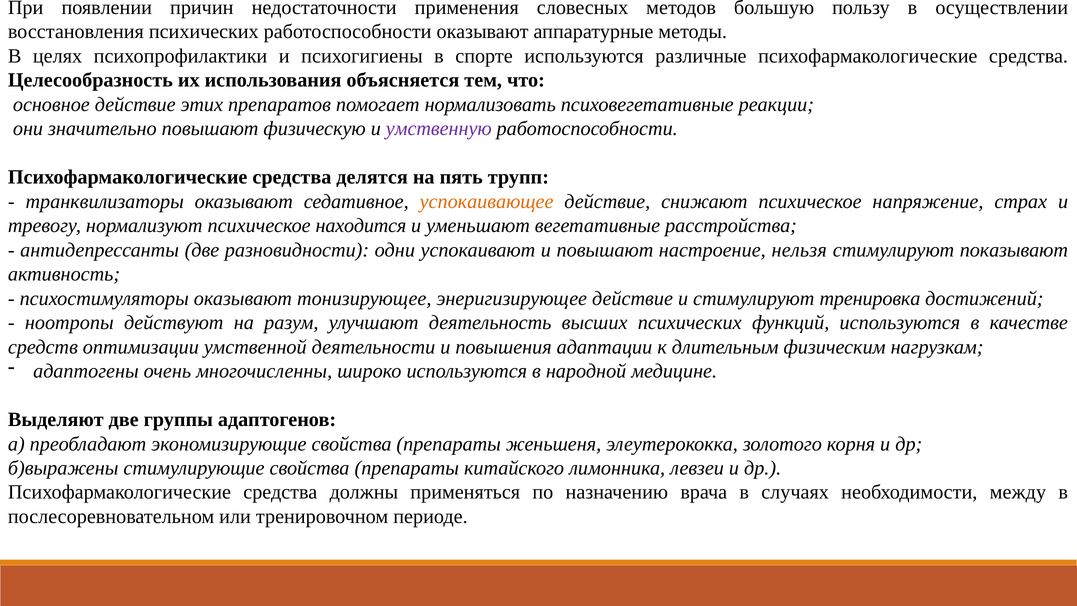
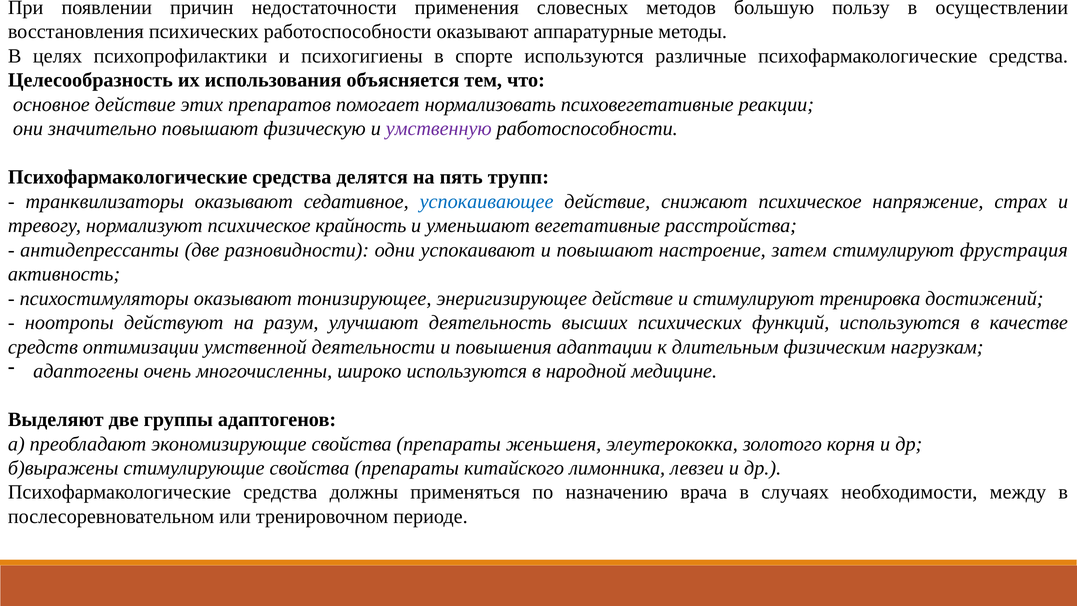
успокаивающее colour: orange -> blue (487, 201)
находится: находится -> крайность (361, 226)
нельзя: нельзя -> затем (799, 250)
показывают: показывают -> фрустрация (1014, 250)
